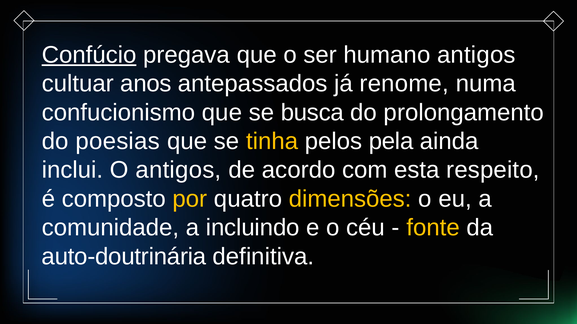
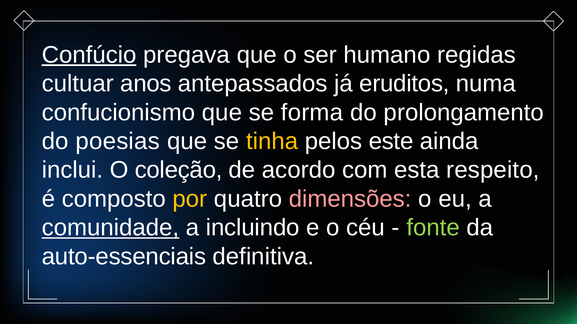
humano antigos: antigos -> regidas (476, 55)
renome: renome -> eruditos (404, 84)
busca: busca -> forma (312, 113)
pela: pela -> este (391, 142)
O antigos: antigos -> coleção (179, 170)
dimensões colour: yellow -> pink (350, 199)
comunidade underline: none -> present (110, 228)
fonte colour: yellow -> light green (433, 228)
auto-doutrinária: auto-doutrinária -> auto-essenciais (124, 257)
